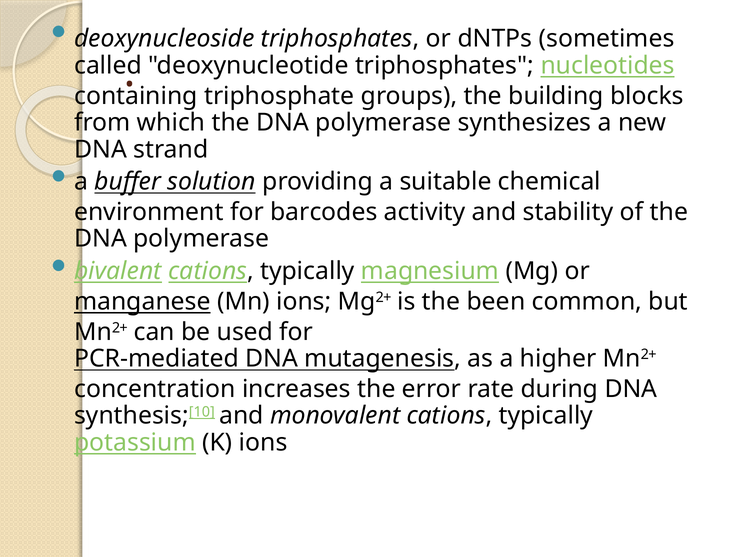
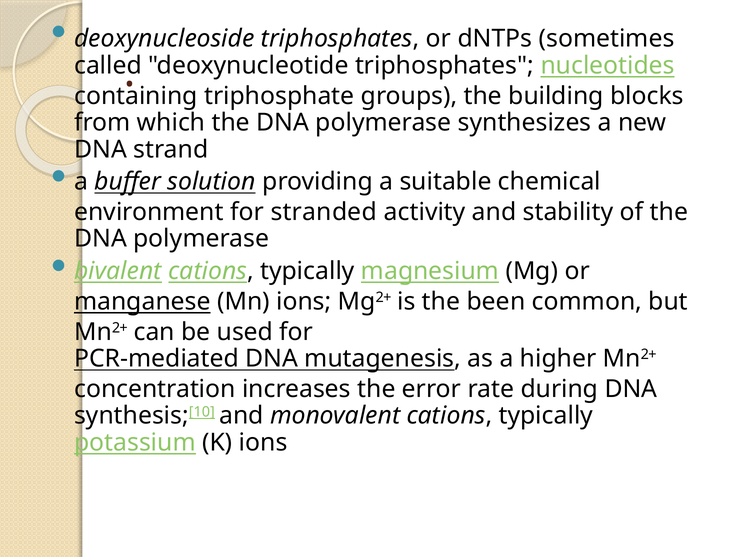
barcodes: barcodes -> stranded (324, 212)
